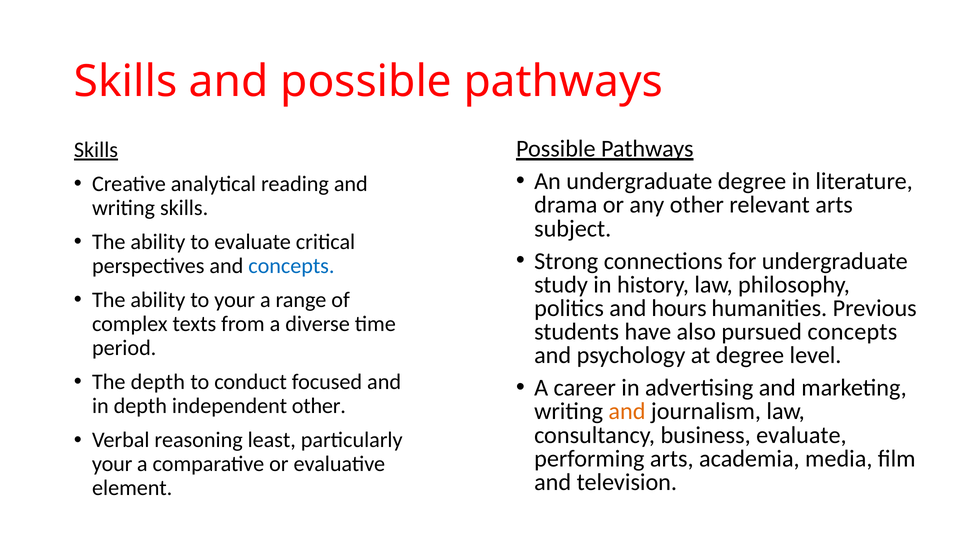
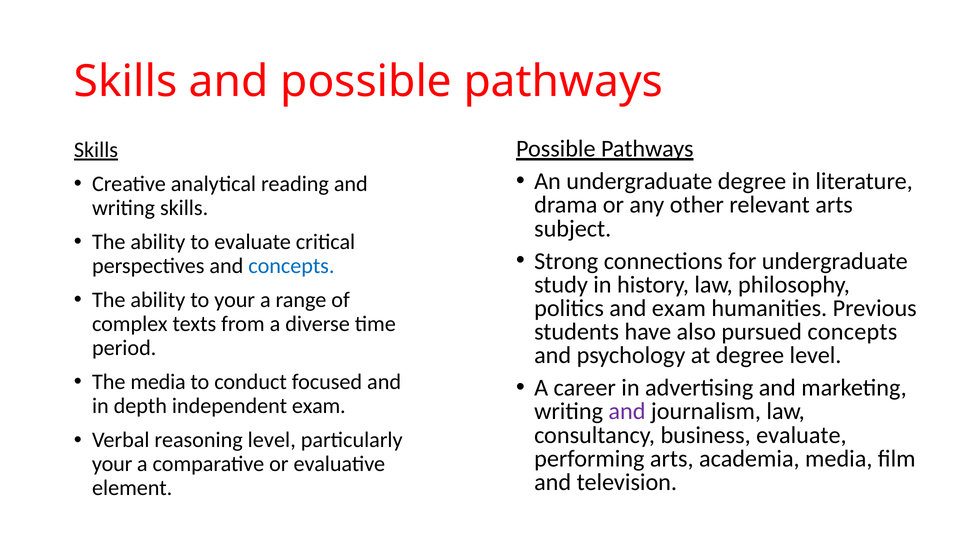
and hours: hours -> exam (679, 308)
The depth: depth -> media (158, 382)
independent other: other -> exam (319, 406)
and colour: orange -> purple (627, 412)
reasoning least: least -> level (272, 440)
